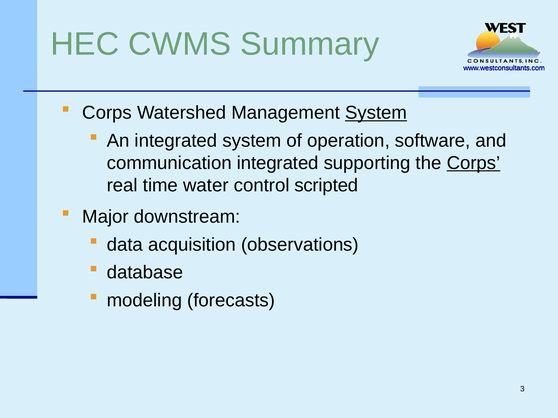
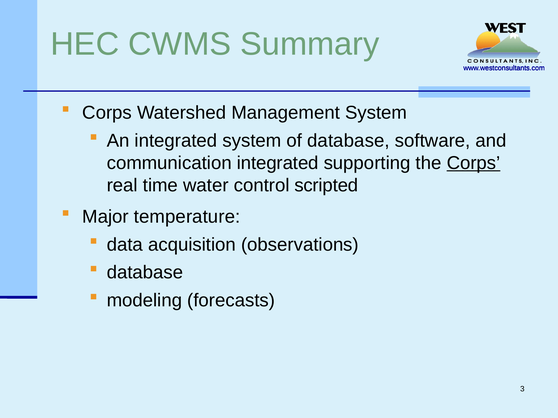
System underline: present -> none (376, 113)
of operation: operation -> database (348, 141)
downstream: downstream -> temperature (187, 217)
